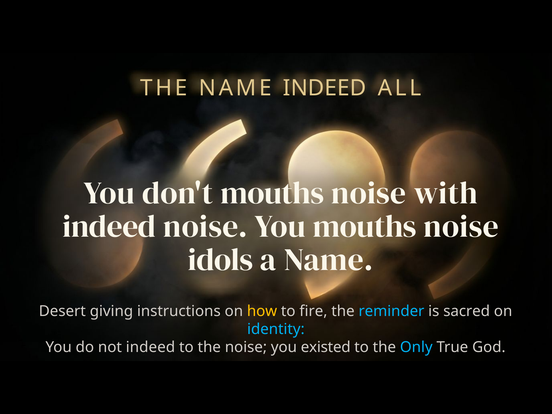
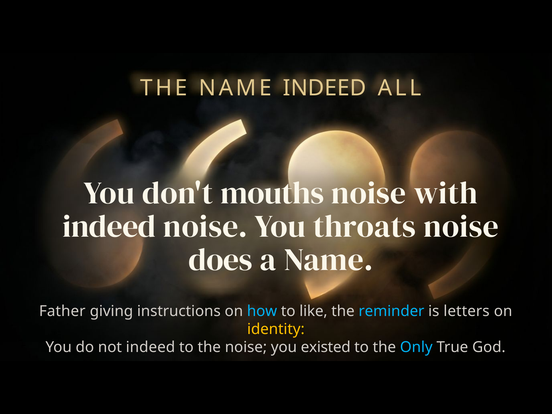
You mouths: mouths -> throats (364, 226)
idols: idols -> does (221, 260)
Desert: Desert -> Father (62, 311)
how colour: yellow -> light blue (262, 311)
fire: fire -> like (313, 311)
sacred: sacred -> letters (467, 311)
identity colour: light blue -> yellow (276, 329)
